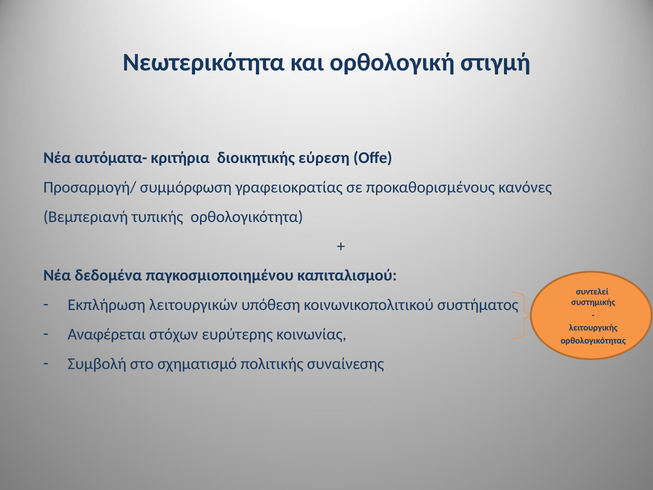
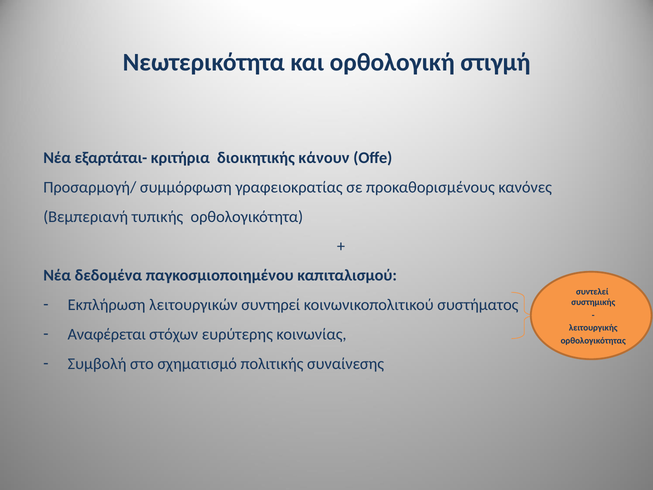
αυτόματα-: αυτόματα- -> εξαρτάται- (111, 158)
εύρεση: εύρεση -> κάνουν (324, 158)
υπόθεση: υπόθεση -> συντηρεί (271, 305)
